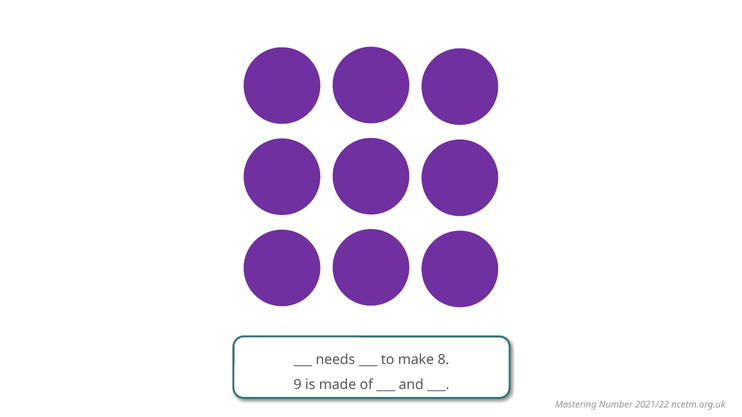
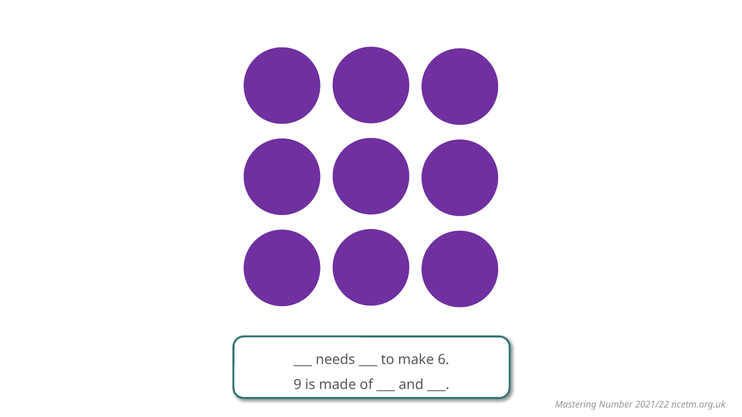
8: 8 -> 6 (443, 360)
